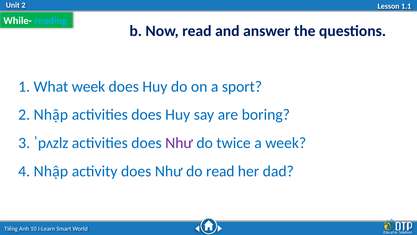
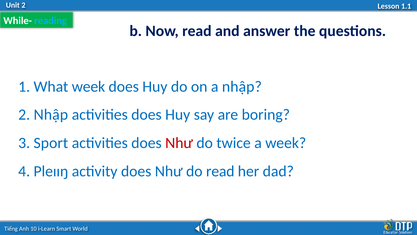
a sport: sport -> nhập (242, 86)
ˈpʌzlz: ˈpʌzlz -> Sport (51, 143)
Như colour: purple -> red (179, 143)
4 Nhập: Nhập -> Pleɪɪŋ (51, 171)
